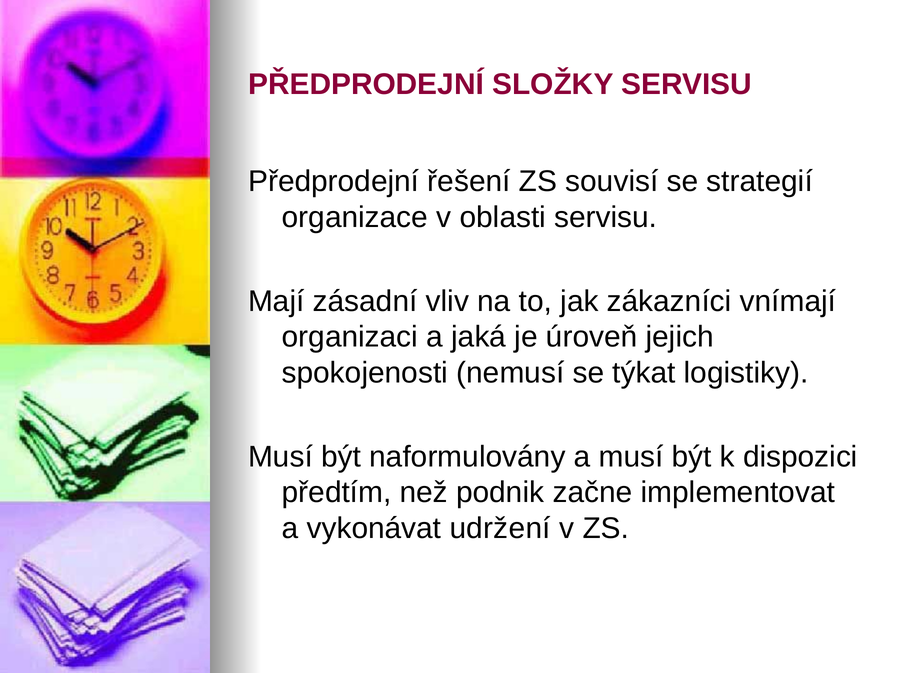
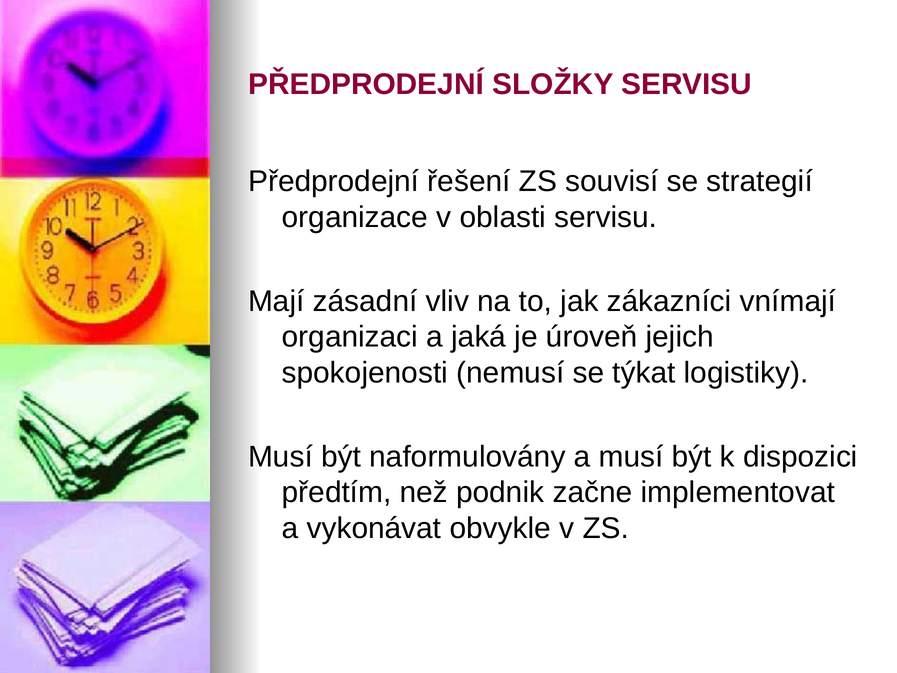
udržení: udržení -> obvykle (500, 528)
